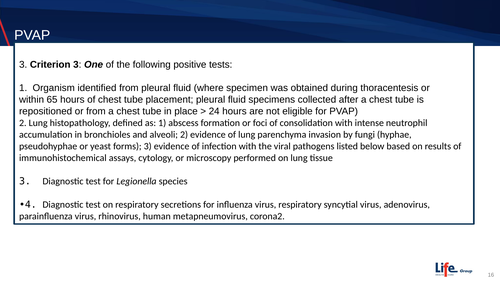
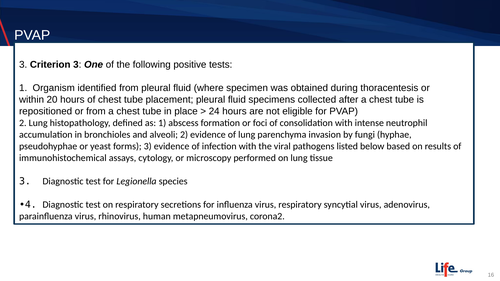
65: 65 -> 20 (52, 100)
